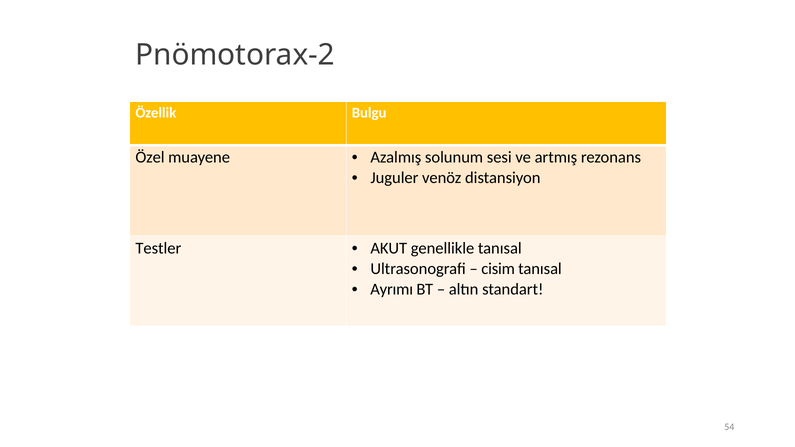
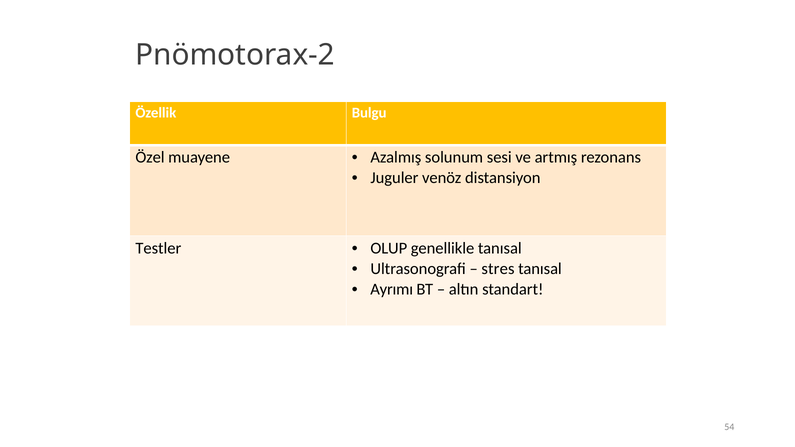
AKUT: AKUT -> OLUP (389, 248)
cisim: cisim -> stres (498, 269)
